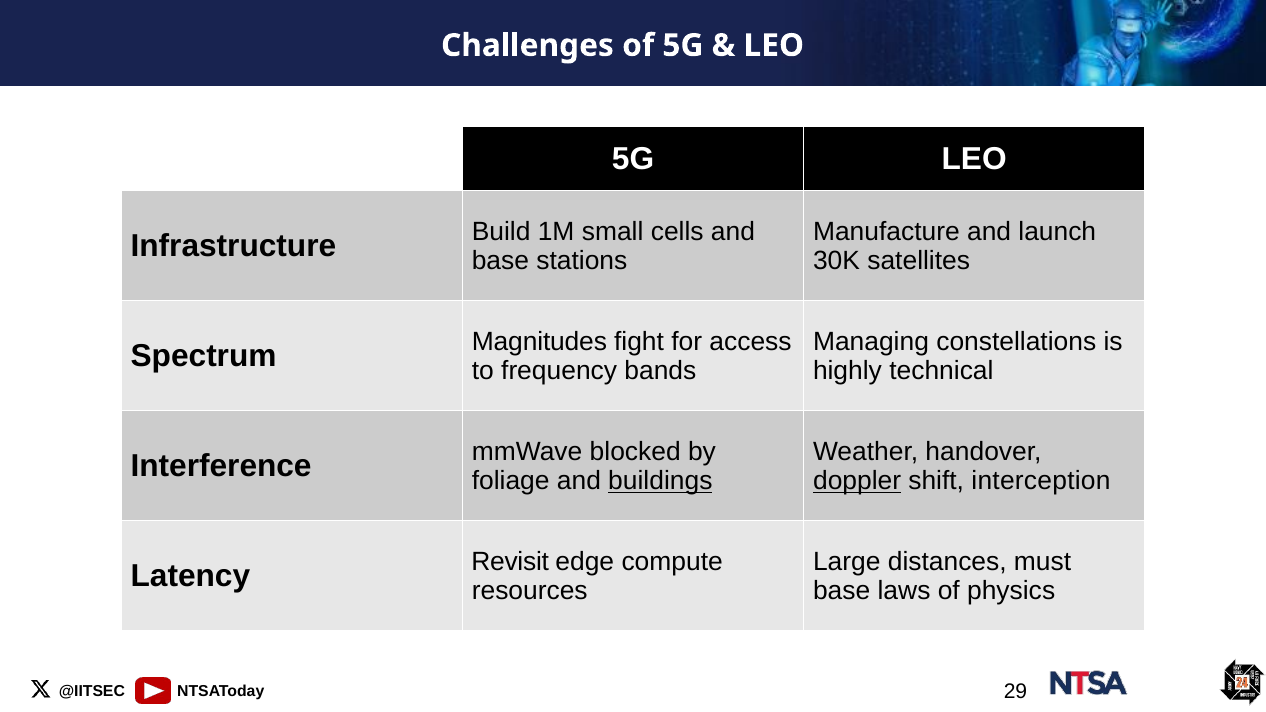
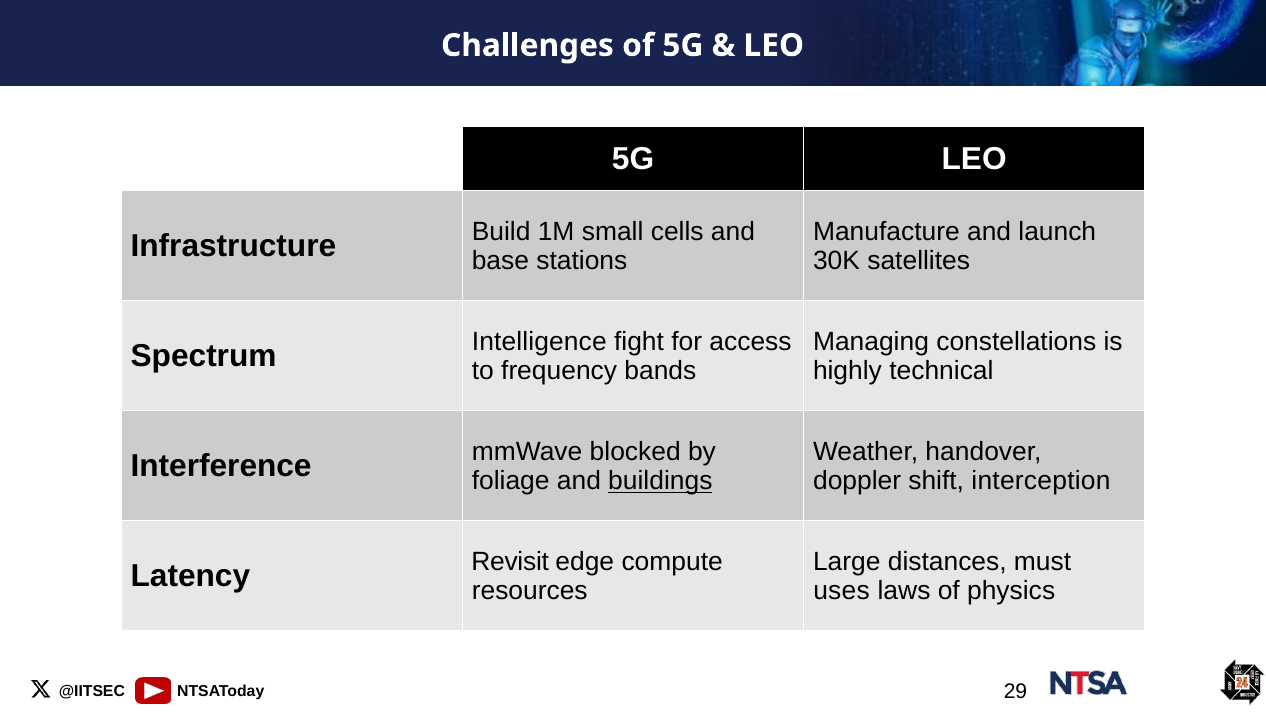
Magnitudes: Magnitudes -> Intelligence (539, 342)
doppler underline: present -> none (857, 481)
base: base -> uses (842, 591)
